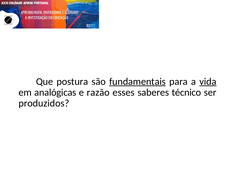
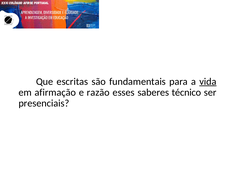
postura: postura -> escritas (72, 82)
fundamentais underline: present -> none (137, 82)
analógicas: analógicas -> afirmação (55, 93)
produzidos: produzidos -> presenciais (44, 103)
